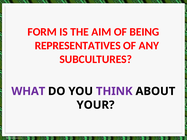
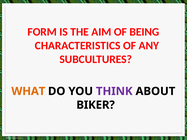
REPRESENTATIVES: REPRESENTATIVES -> CHARACTERISTICS (78, 46)
WHAT colour: purple -> orange (28, 91)
YOUR: YOUR -> BIKER (96, 105)
